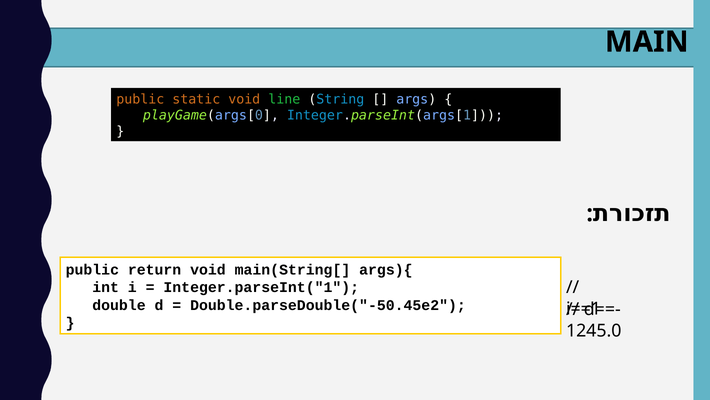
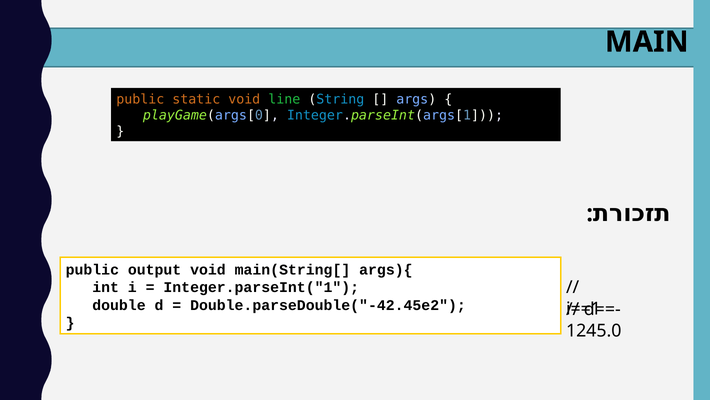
return: return -> output (155, 269)
Double.parseDouble("-50.45e2: Double.parseDouble("-50.45e2 -> Double.parseDouble("-42.45e2 (328, 305)
